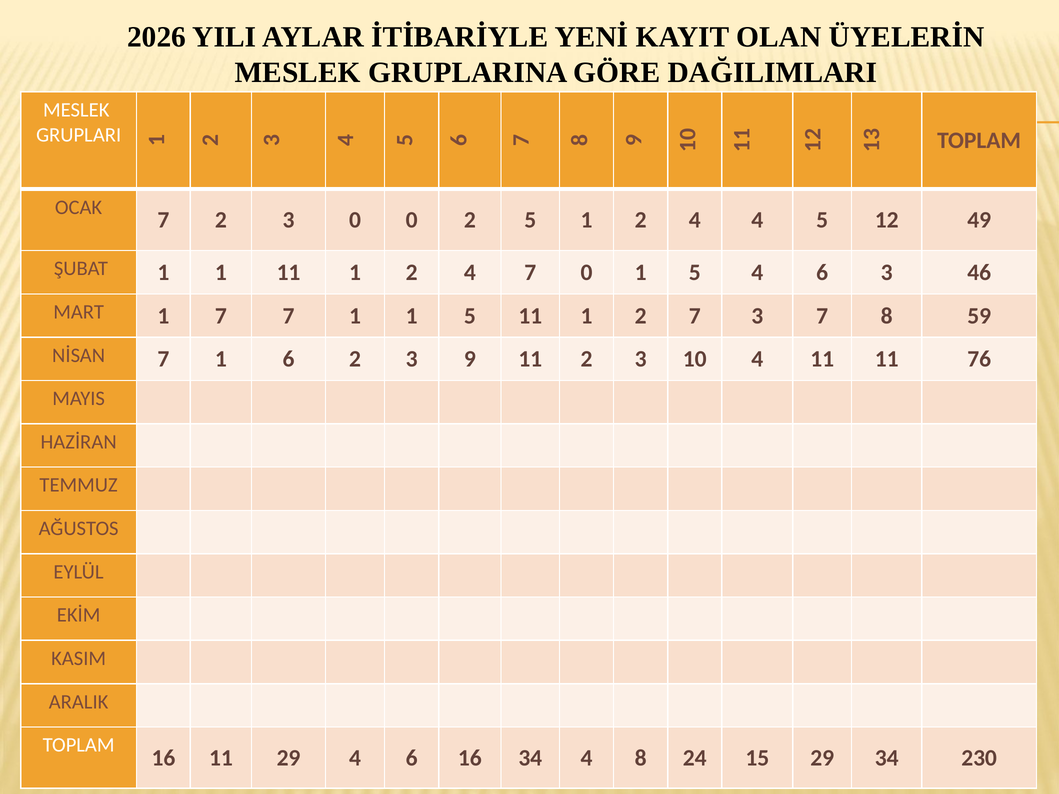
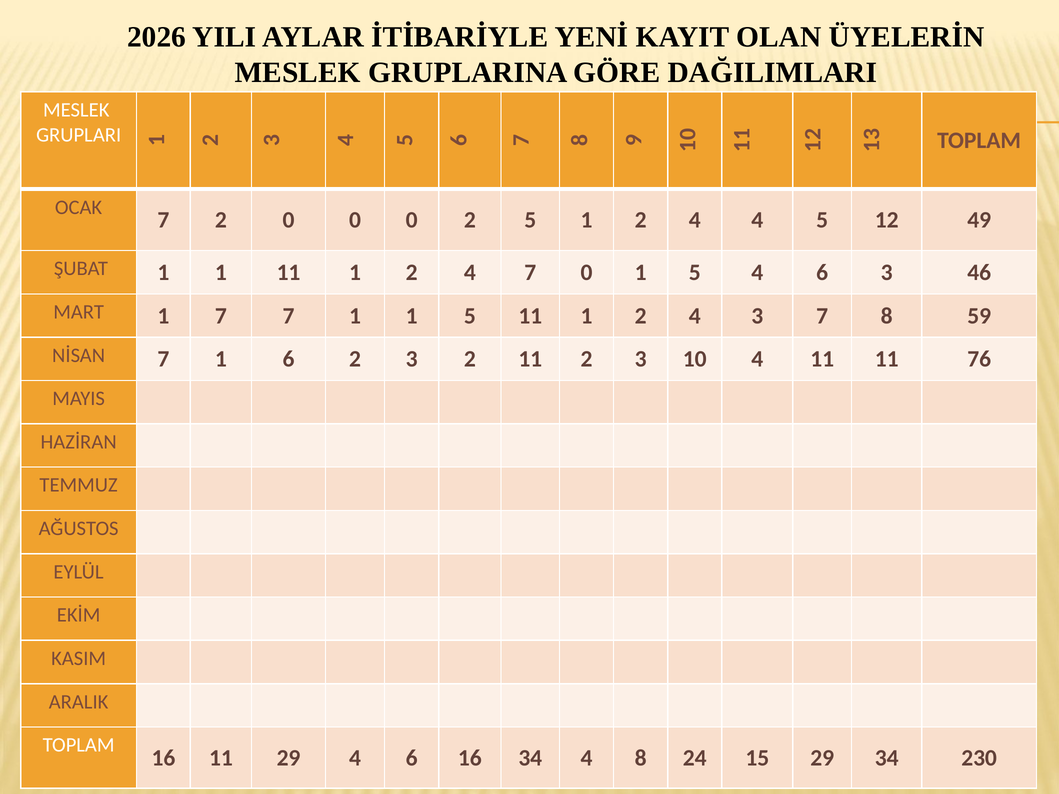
7 2 3: 3 -> 0 (289, 220)
7: 7 -> 4 (695, 316)
3 9: 9 -> 2 (470, 359)
